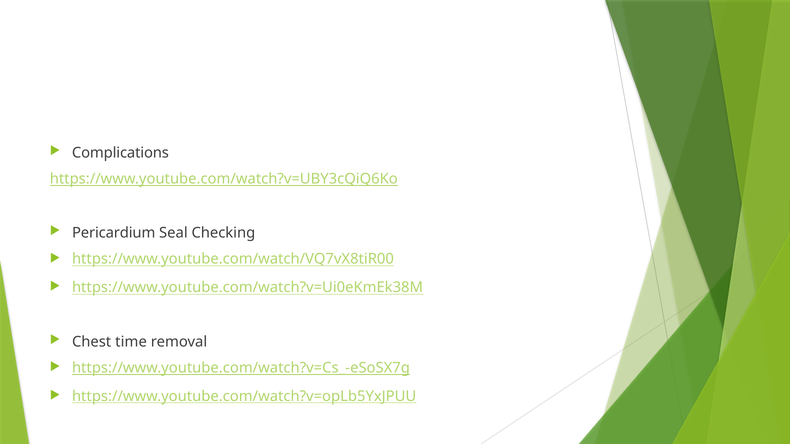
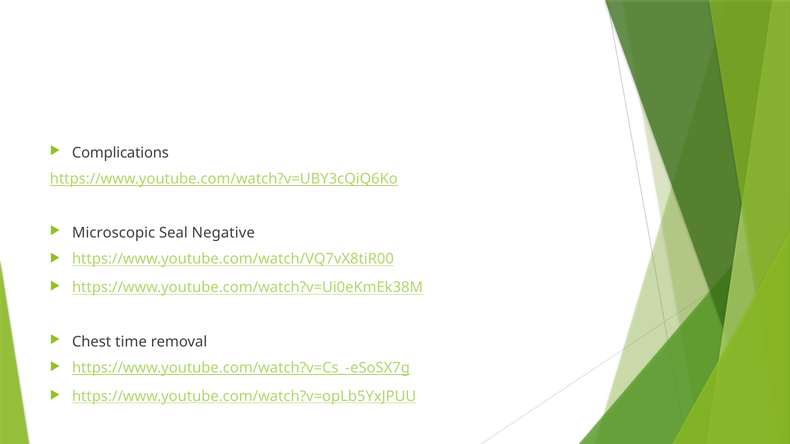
Pericardium: Pericardium -> Microscopic (114, 233)
Checking: Checking -> Negative (223, 233)
